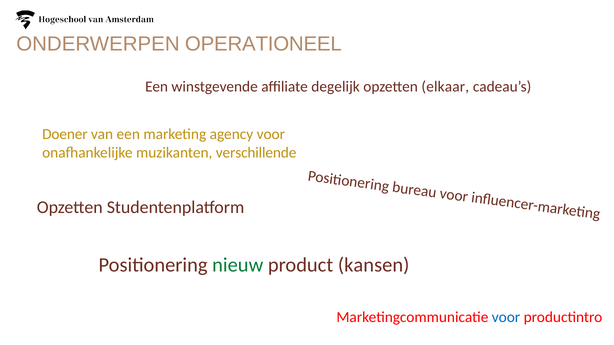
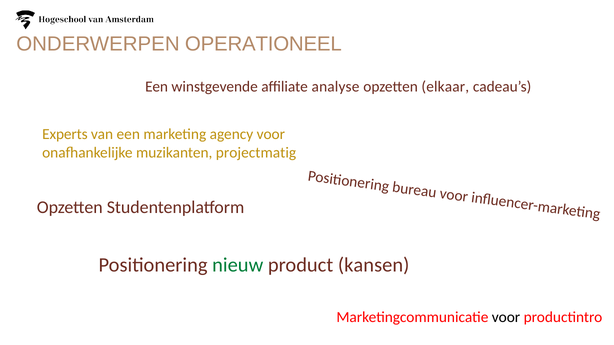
degelijk: degelijk -> analyse (336, 87)
Doener: Doener -> Experts (65, 134)
verschillende: verschillende -> projectmatig (256, 153)
voor colour: blue -> black (506, 317)
